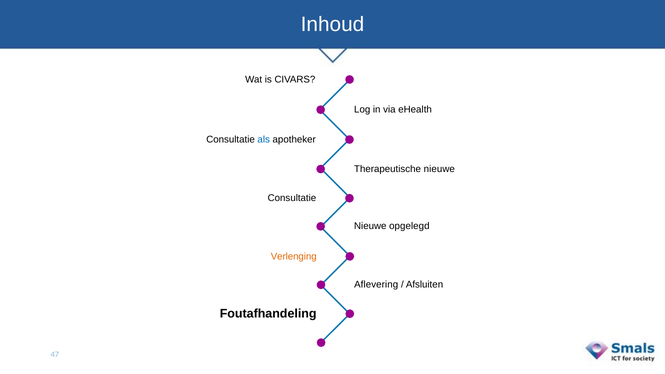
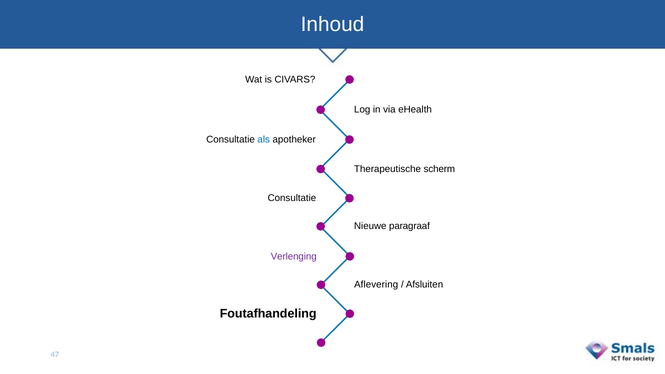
Therapeutische nieuwe: nieuwe -> scherm (439, 169)
opgelegd: opgelegd -> paragraaf (409, 226)
Verlenging colour: orange -> purple (294, 256)
